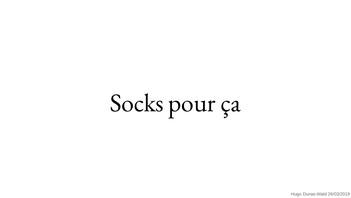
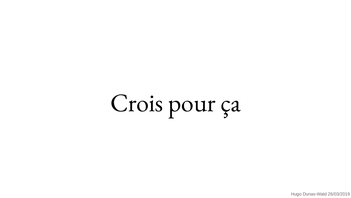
Socks: Socks -> Crois (137, 103)
